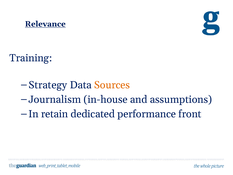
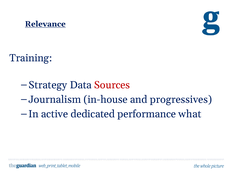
Sources colour: orange -> red (112, 85)
assumptions: assumptions -> progressives (181, 99)
retain: retain -> active (55, 114)
front: front -> what (190, 114)
